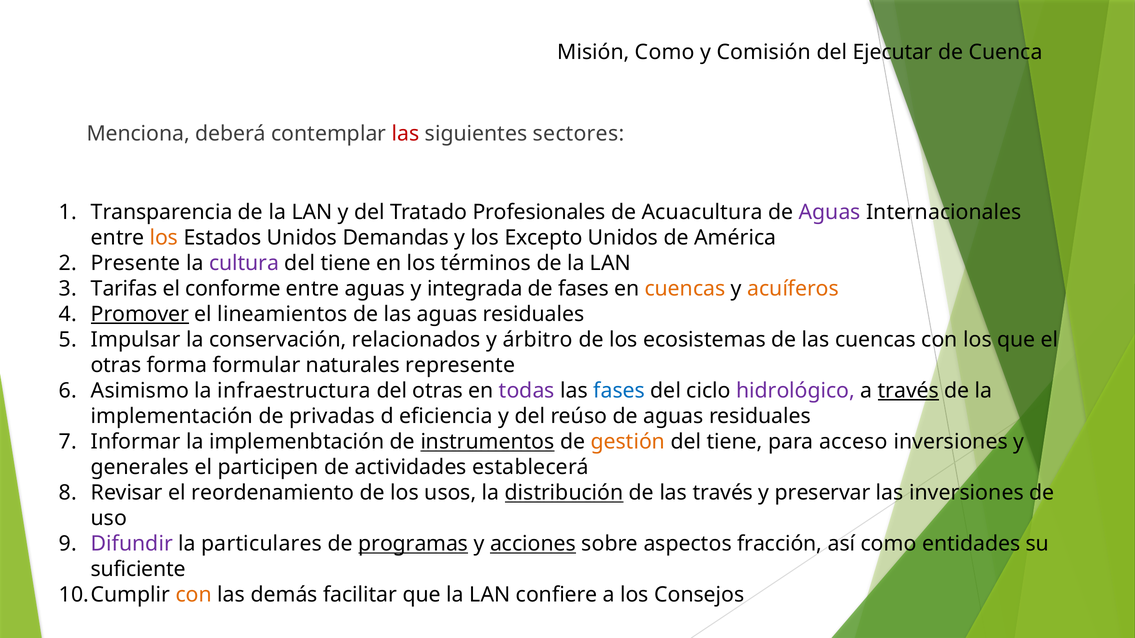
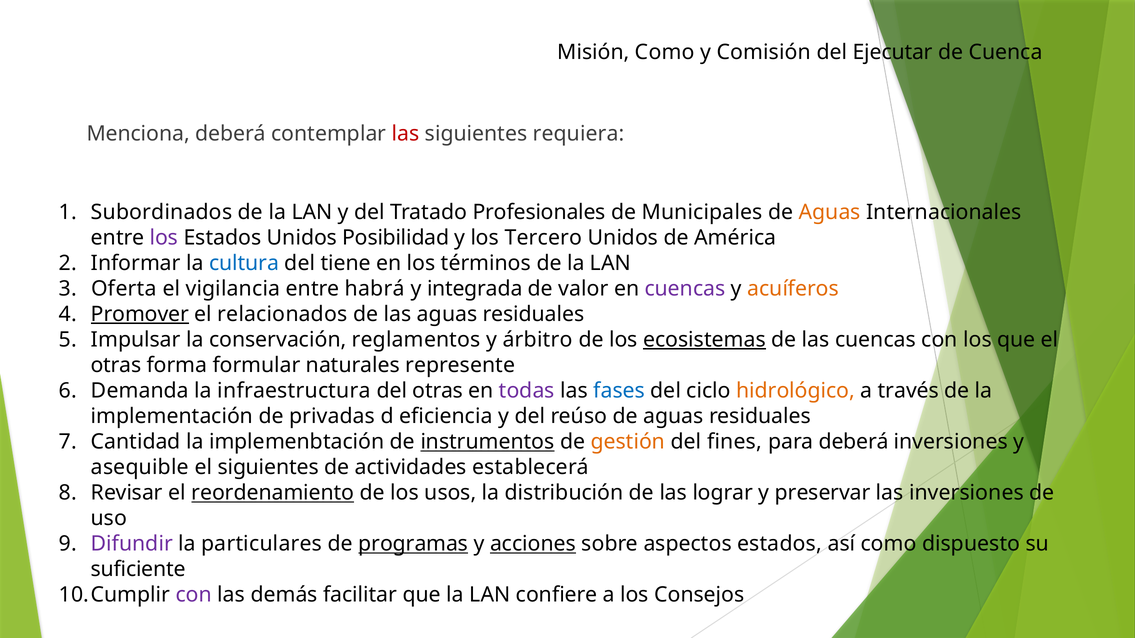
sectores: sectores -> requiera (579, 134)
Transparencia: Transparencia -> Subordinados (162, 212)
Acuacultura: Acuacultura -> Municipales (702, 212)
Aguas colour: purple -> orange (830, 212)
los colour: orange -> purple (164, 238)
Demandas: Demandas -> Posibilidad (396, 238)
Excepto: Excepto -> Tercero (543, 238)
Presente: Presente -> Informar (136, 263)
cultura colour: purple -> blue (244, 263)
Tarifas: Tarifas -> Oferta (124, 289)
conforme: conforme -> vigilancia (233, 289)
entre aguas: aguas -> habrá (375, 289)
de fases: fases -> valor (583, 289)
cuencas colour: orange -> purple (685, 289)
lineamientos: lineamientos -> relacionados (282, 314)
relacionados: relacionados -> reglamentos (416, 340)
ecosistemas underline: none -> present (704, 340)
Asimismo: Asimismo -> Demanda (140, 391)
hidrológico colour: purple -> orange (796, 391)
través underline: present -> none (908, 391)
Informar: Informar -> Cantidad (136, 442)
tiene: tiene -> fines (734, 442)
para acceso: acceso -> deberá (854, 442)
generales: generales -> asequible (140, 468)
el participen: participen -> siguientes (268, 468)
reordenamiento underline: none -> present (273, 493)
distribución underline: present -> none (564, 493)
las través: través -> lograr (723, 493)
aspectos fracción: fracción -> estados (779, 544)
entidades: entidades -> dispuesto (971, 544)
con colour: orange -> purple (194, 595)
